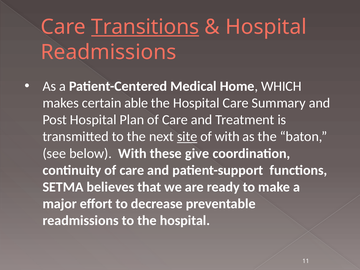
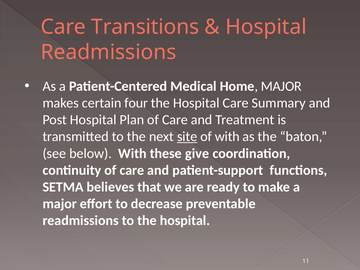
Transitions underline: present -> none (145, 27)
Home WHICH: WHICH -> MAJOR (281, 86)
able: able -> four (136, 103)
